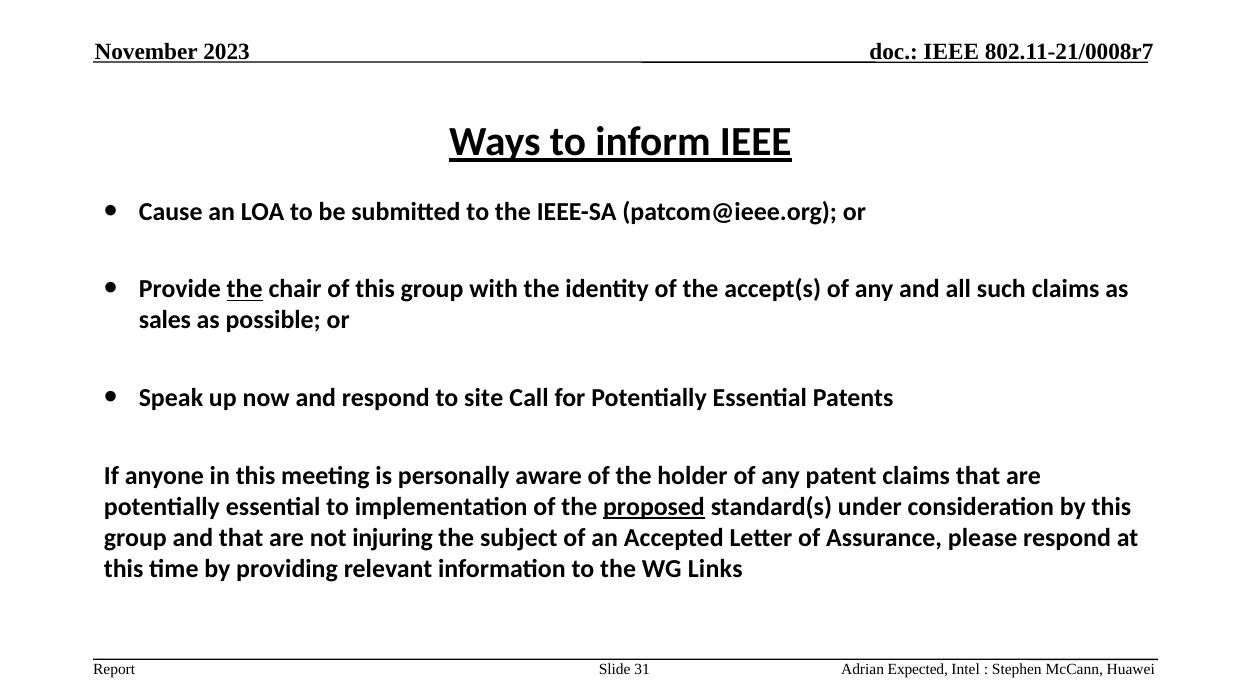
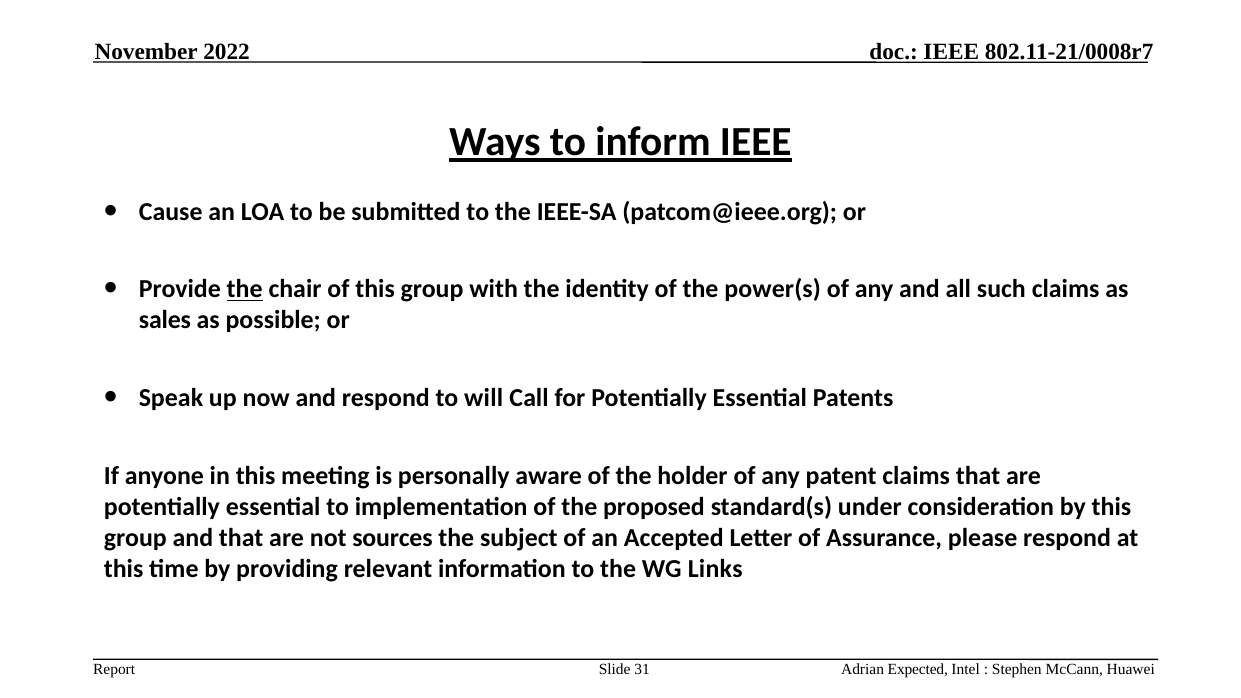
2023: 2023 -> 2022 (227, 52)
accept(s: accept(s -> power(s (773, 289)
site: site -> will (484, 398)
proposed underline: present -> none (654, 507)
injuring: injuring -> sources (392, 538)
